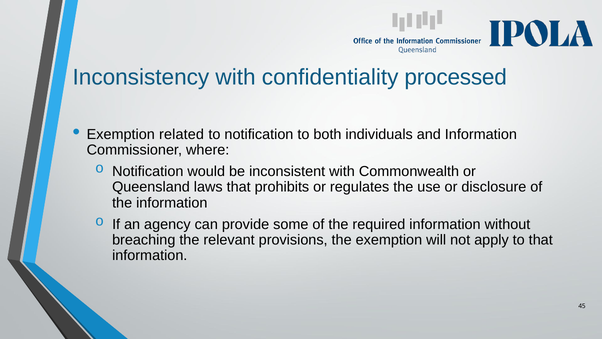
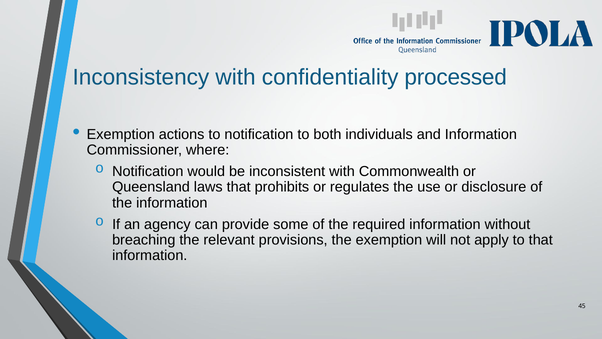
related: related -> actions (182, 134)
